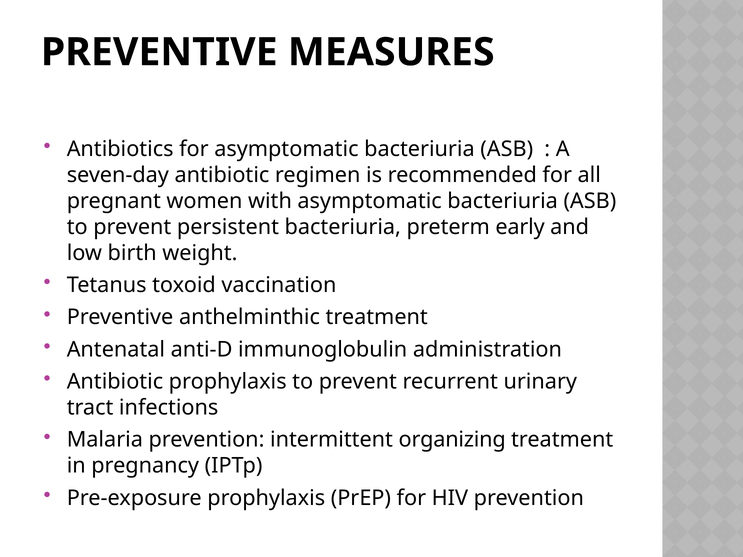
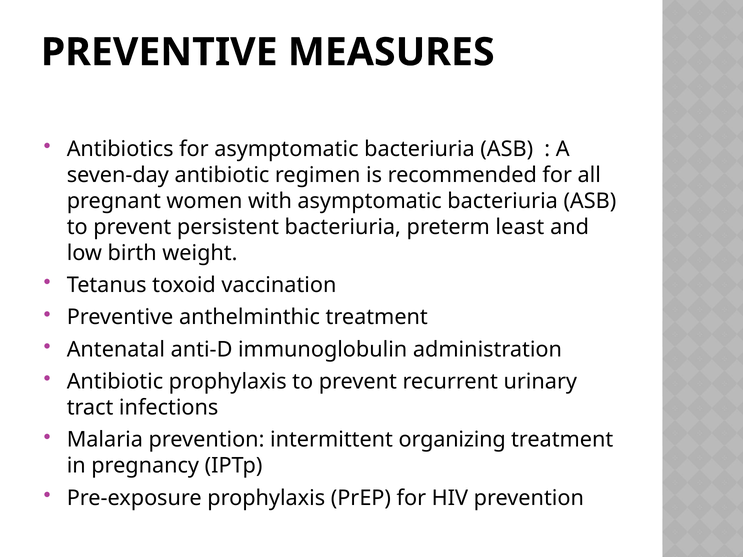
early: early -> least (520, 227)
